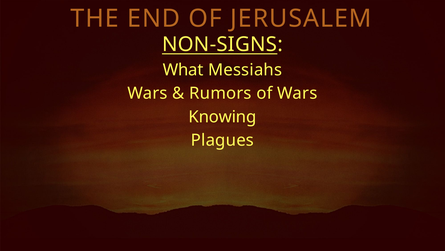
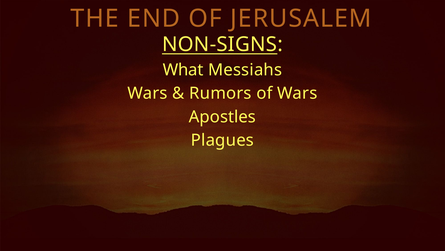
Knowing: Knowing -> Apostles (222, 117)
